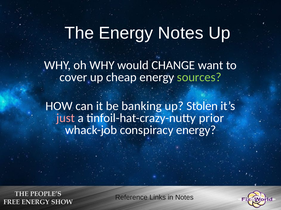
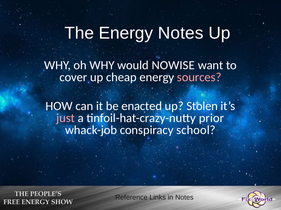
CHANGE: CHANGE -> NOWISE (173, 65)
sources colour: light green -> pink (199, 77)
banking: banking -> enacted (142, 106)
conspiracy energy: energy -> school (196, 130)
